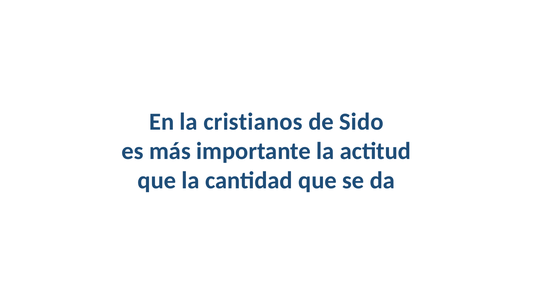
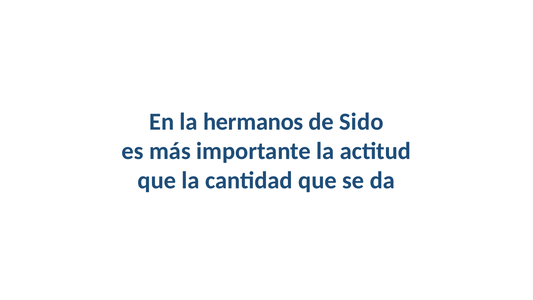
cristianos: cristianos -> hermanos (253, 122)
